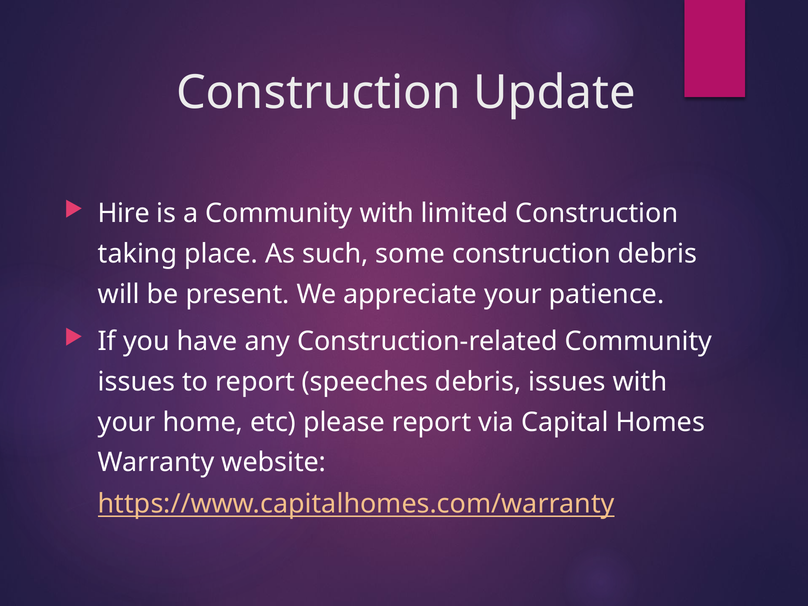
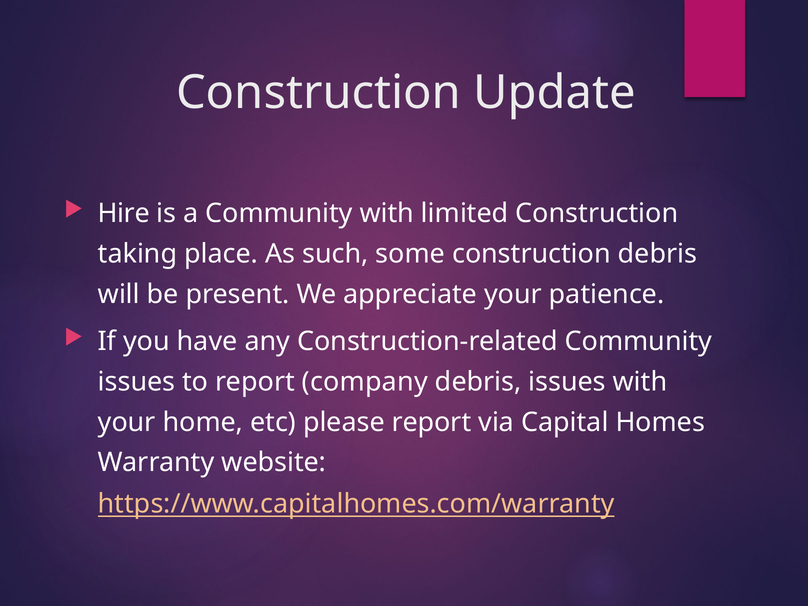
speeches: speeches -> company (365, 382)
